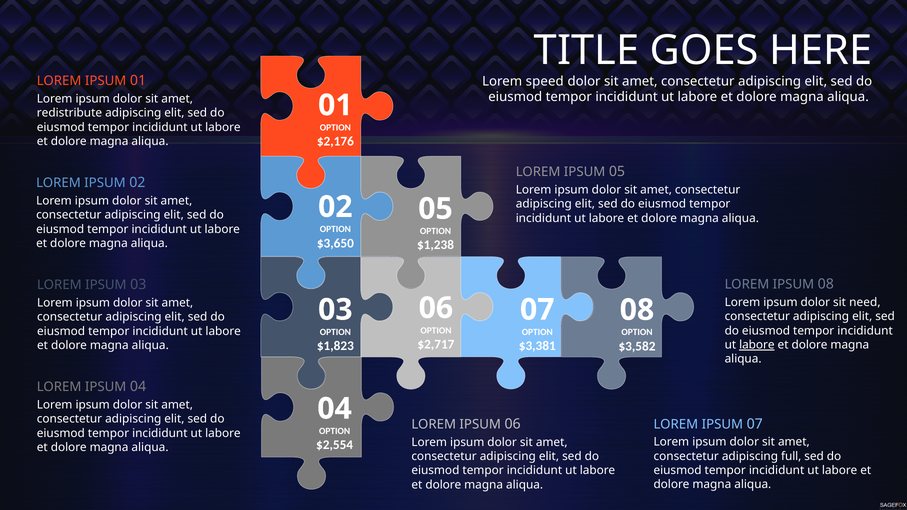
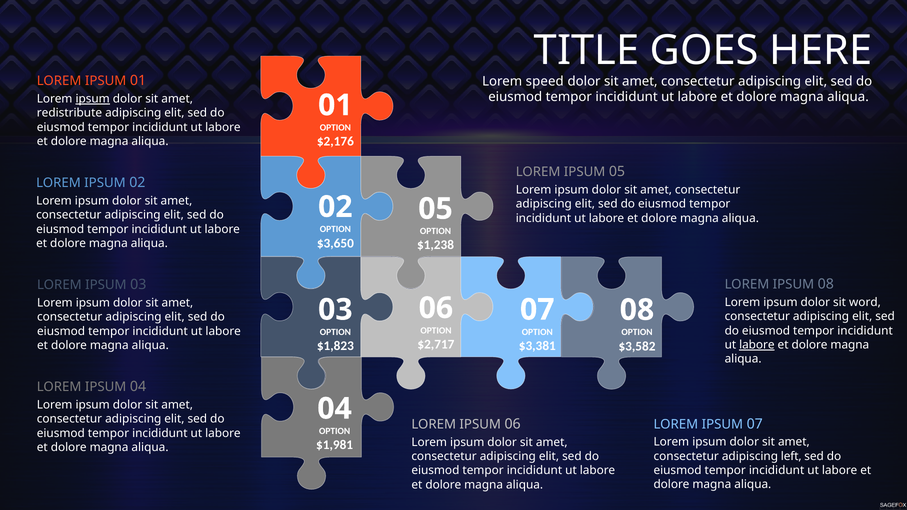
ipsum underline: none -> present (93, 99)
need: need -> word (865, 302)
$2,554: $2,554 -> $1,981 (335, 445)
full: full -> left (791, 456)
